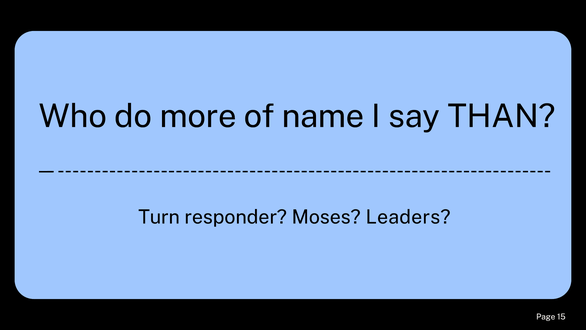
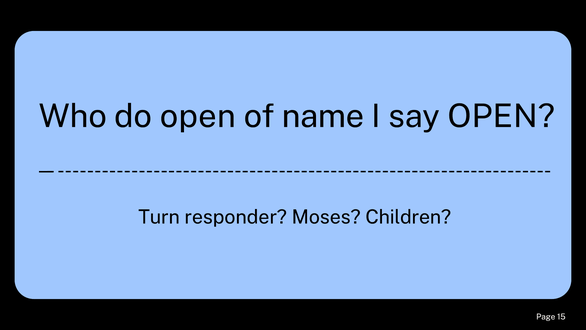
do more: more -> open (198, 116)
say THAN: THAN -> OPEN (501, 116)
Leaders: Leaders -> Children (408, 217)
